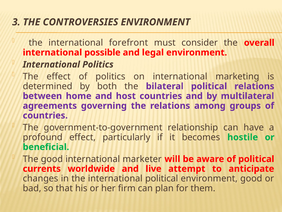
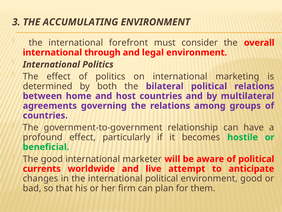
CONTROVERSIES: CONTROVERSIES -> ACCUMULATING (80, 22)
possible: possible -> through (102, 52)
